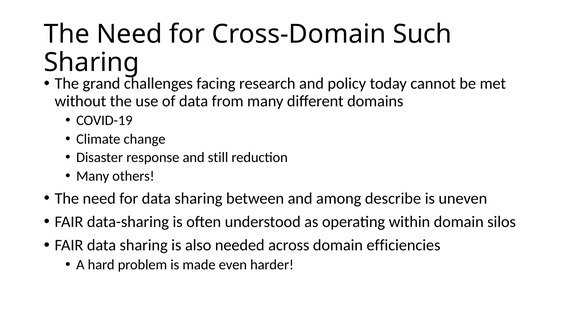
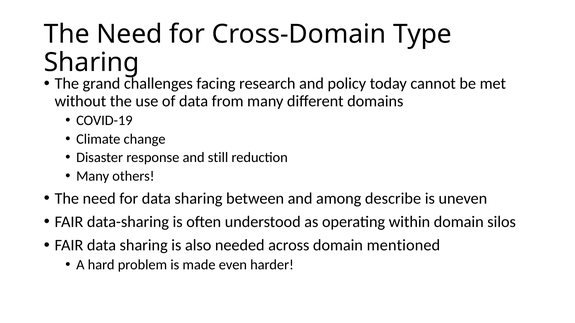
Such: Such -> Type (422, 34)
efficiencies: efficiencies -> mentioned (403, 246)
